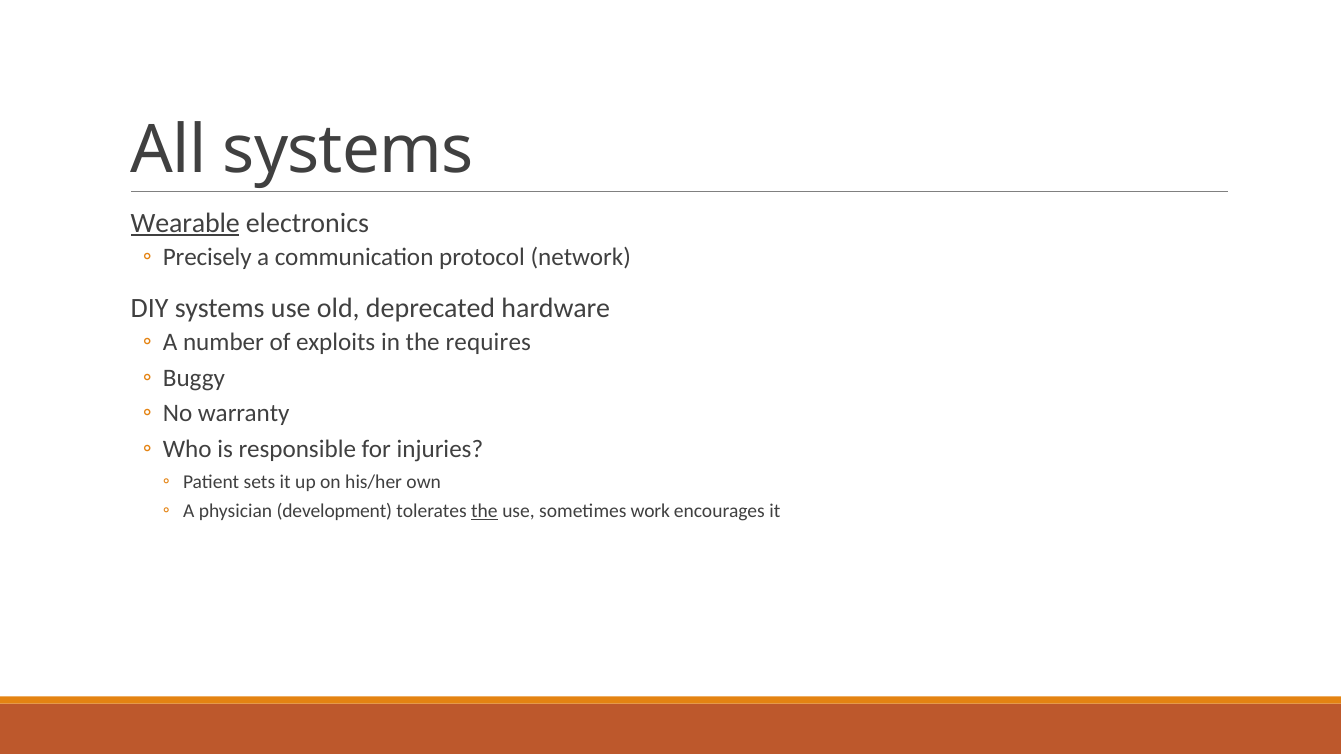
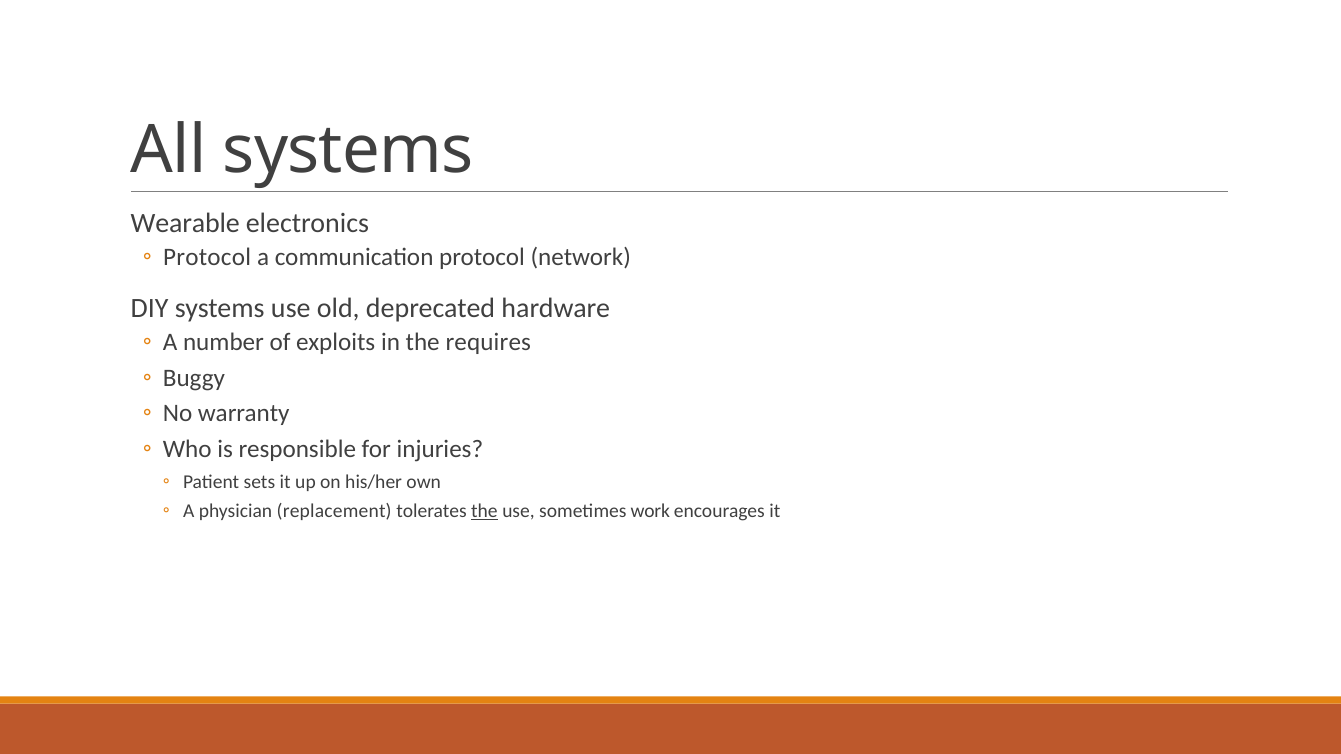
Wearable underline: present -> none (185, 223)
Precisely: Precisely -> Protocol (207, 257)
development: development -> replacement (334, 511)
